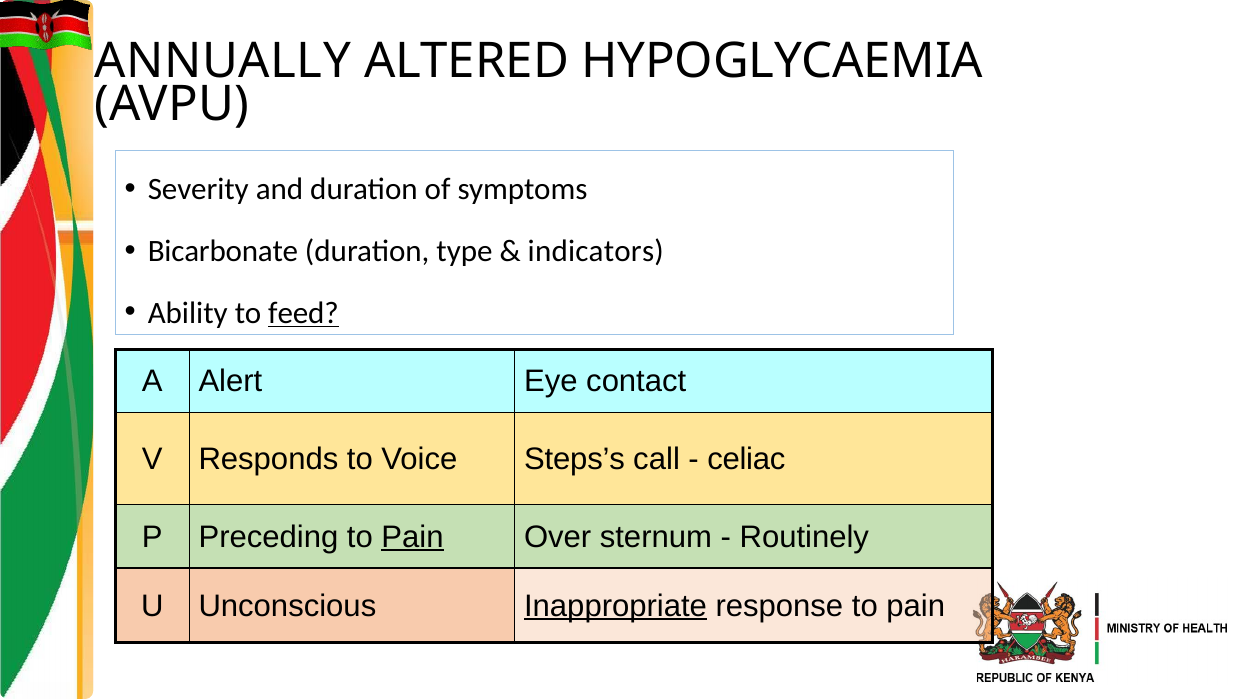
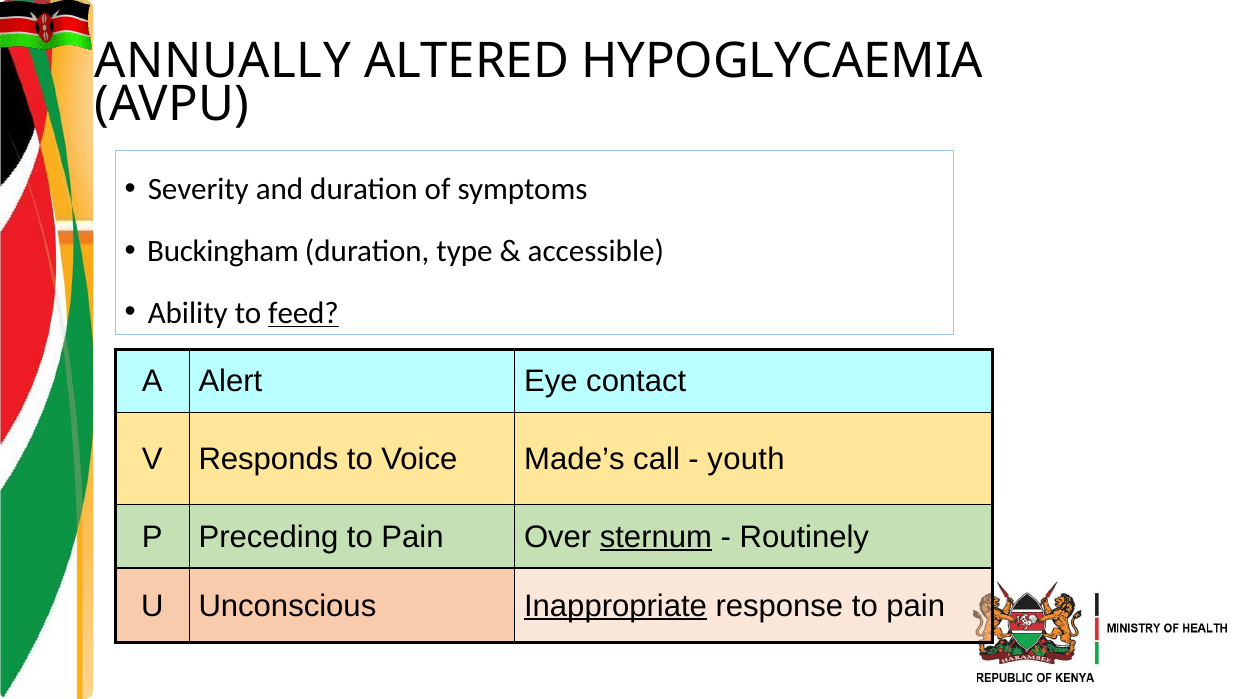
Bicarbonate: Bicarbonate -> Buckingham (223, 251)
indicators: indicators -> accessible (596, 251)
Steps’s: Steps’s -> Made’s (574, 459)
celiac: celiac -> youth (746, 459)
Pain underline: present -> none (413, 537)
sternum underline: none -> present (656, 537)
